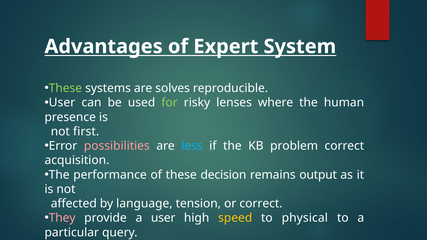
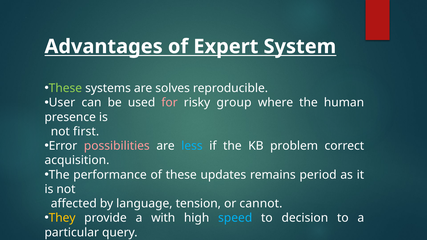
for colour: light green -> pink (170, 103)
lenses: lenses -> group (234, 103)
decision: decision -> updates (223, 175)
output: output -> period (318, 175)
or correct: correct -> cannot (261, 204)
They colour: pink -> yellow (62, 218)
a user: user -> with (163, 218)
speed colour: yellow -> light blue (235, 218)
physical: physical -> decision (305, 218)
